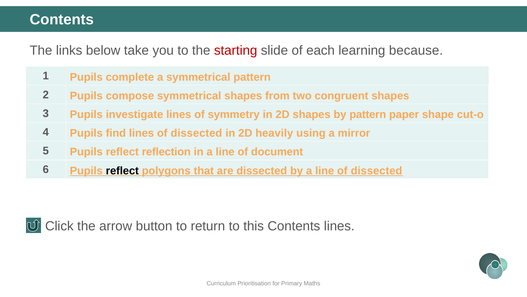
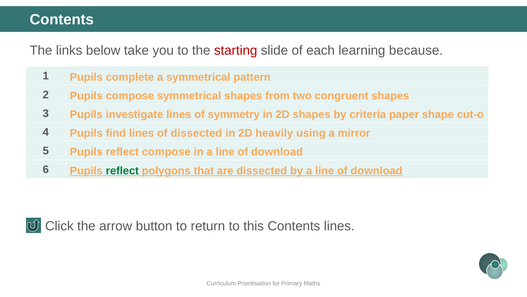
by pattern: pattern -> criteria (368, 114)
reflect reflection: reflection -> compose (166, 152)
document: document -> download (277, 152)
reflect colour: black -> green (122, 170)
dissected: dissected -> download (377, 170)
